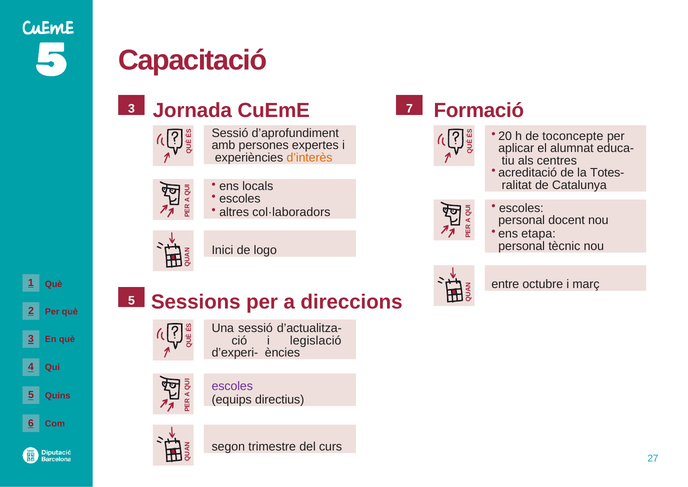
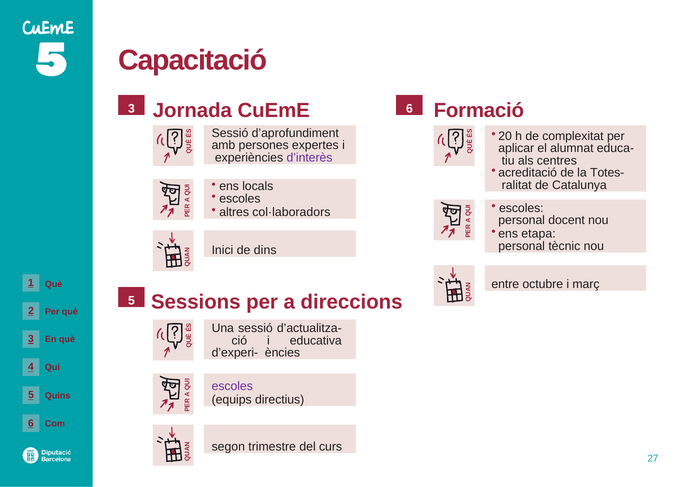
7: 7 -> 6 (409, 108)
toconcepte: toconcepte -> complexitat (573, 136)
d’interès colour: orange -> purple (309, 158)
logo: logo -> dins (265, 250)
legislació: legislació -> educativa (316, 340)
